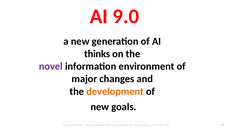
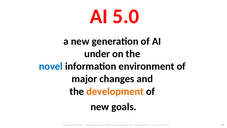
9.0: 9.0 -> 5.0 (126, 16)
thinks: thinks -> under (97, 54)
novel colour: purple -> blue (51, 66)
